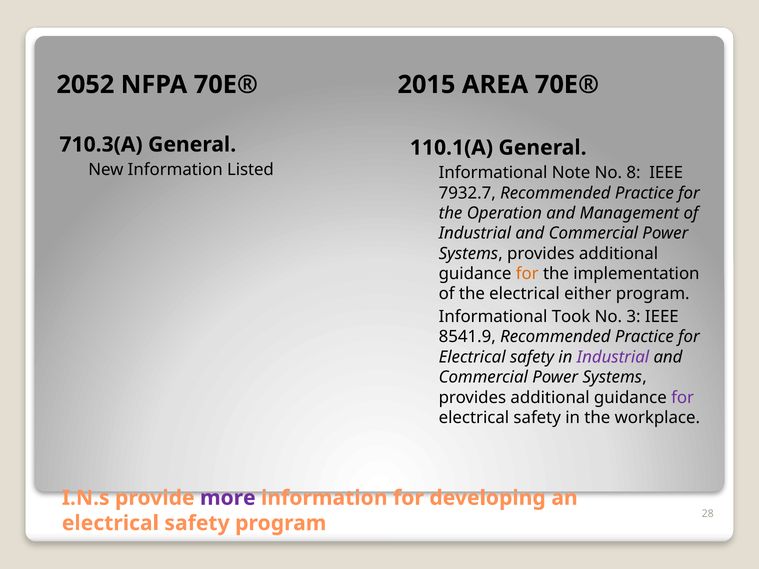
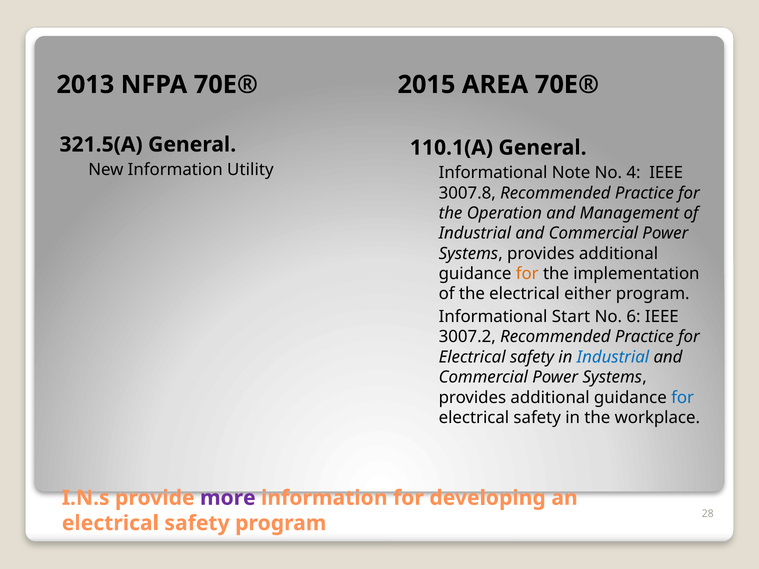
2052: 2052 -> 2013 (85, 85)
710.3(A: 710.3(A -> 321.5(A (101, 145)
Listed: Listed -> Utility (250, 170)
8: 8 -> 4 (633, 173)
7932.7: 7932.7 -> 3007.8 (467, 193)
Took: Took -> Start (571, 317)
3: 3 -> 6 (633, 317)
8541.9: 8541.9 -> 3007.2 (467, 337)
Industrial colour: purple -> blue (613, 357)
for colour: purple -> blue (683, 398)
